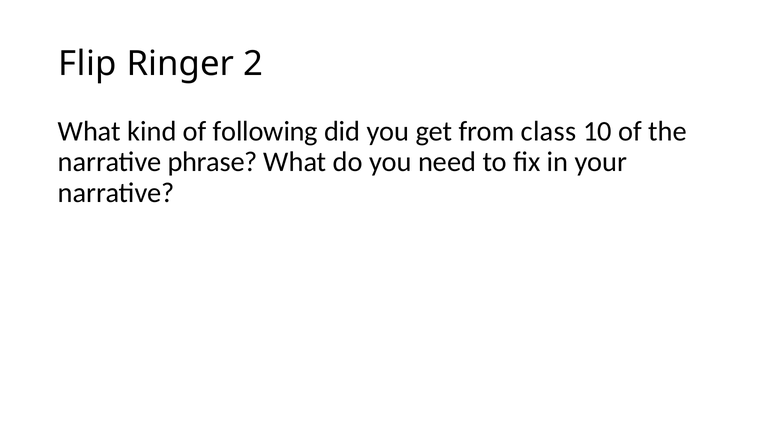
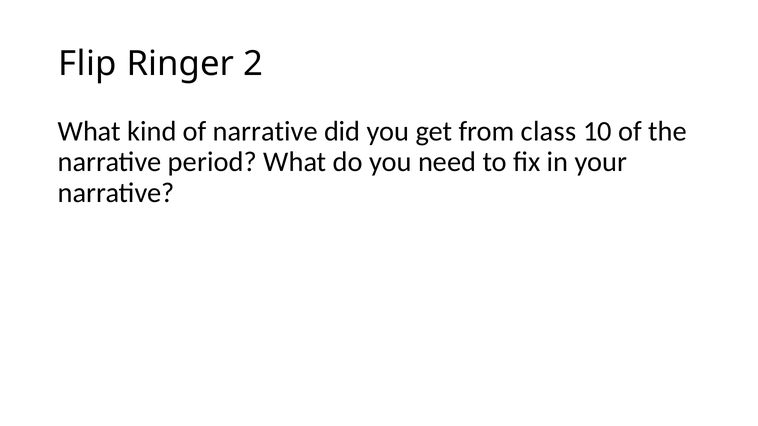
of following: following -> narrative (265, 132)
phrase: phrase -> period (212, 162)
